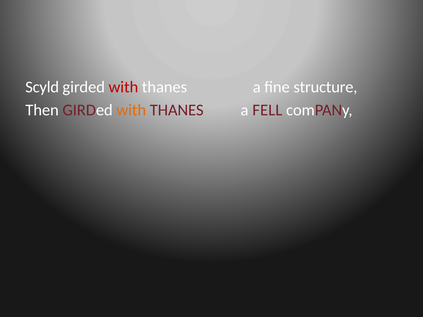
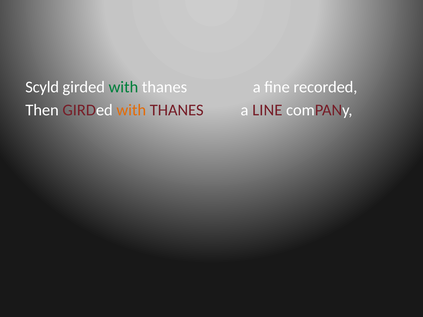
with colour: red -> green (123, 87)
structure: structure -> recorded (325, 87)
FELL: FELL -> LINE (267, 110)
